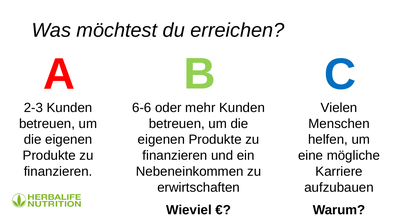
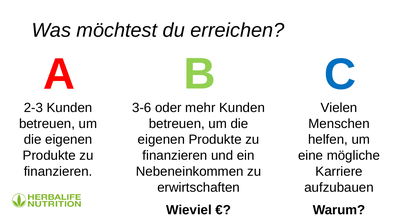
6-6: 6-6 -> 3-6 (142, 108)
